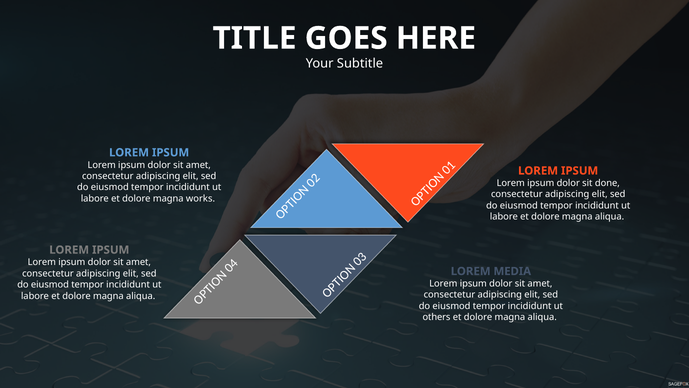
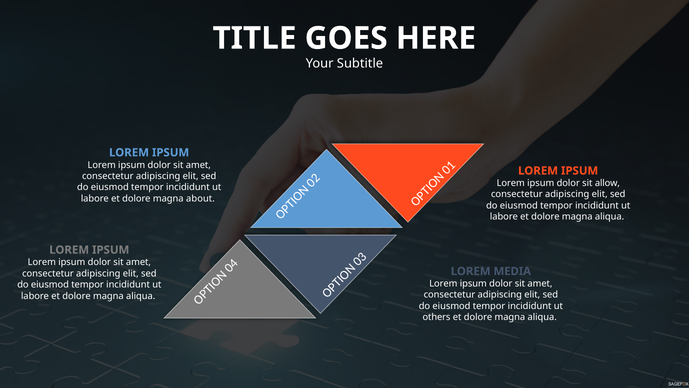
done: done -> allow (607, 183)
works: works -> about (200, 198)
